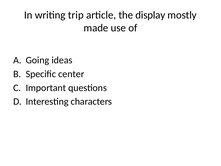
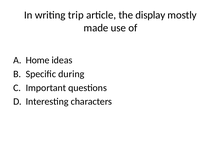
Going: Going -> Home (38, 60)
center: center -> during (71, 74)
